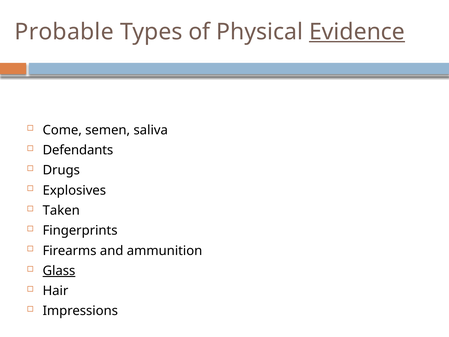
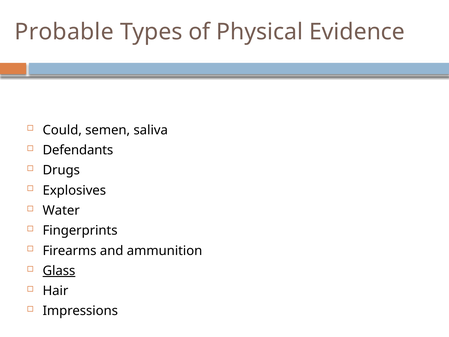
Evidence underline: present -> none (357, 32)
Come: Come -> Could (62, 130)
Taken: Taken -> Water (61, 210)
